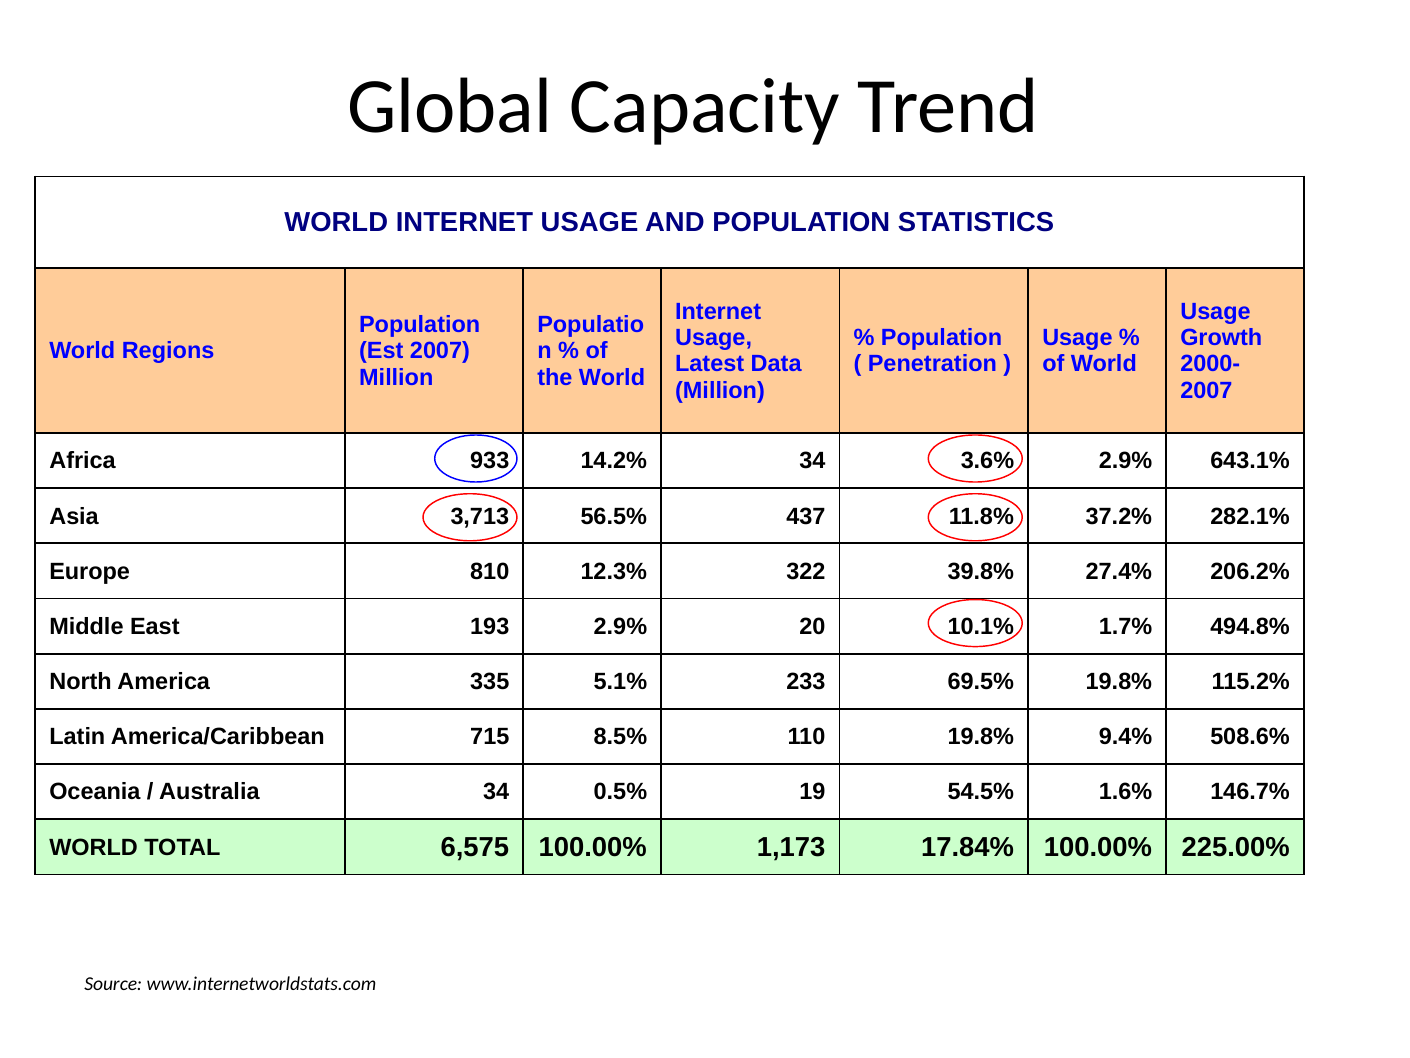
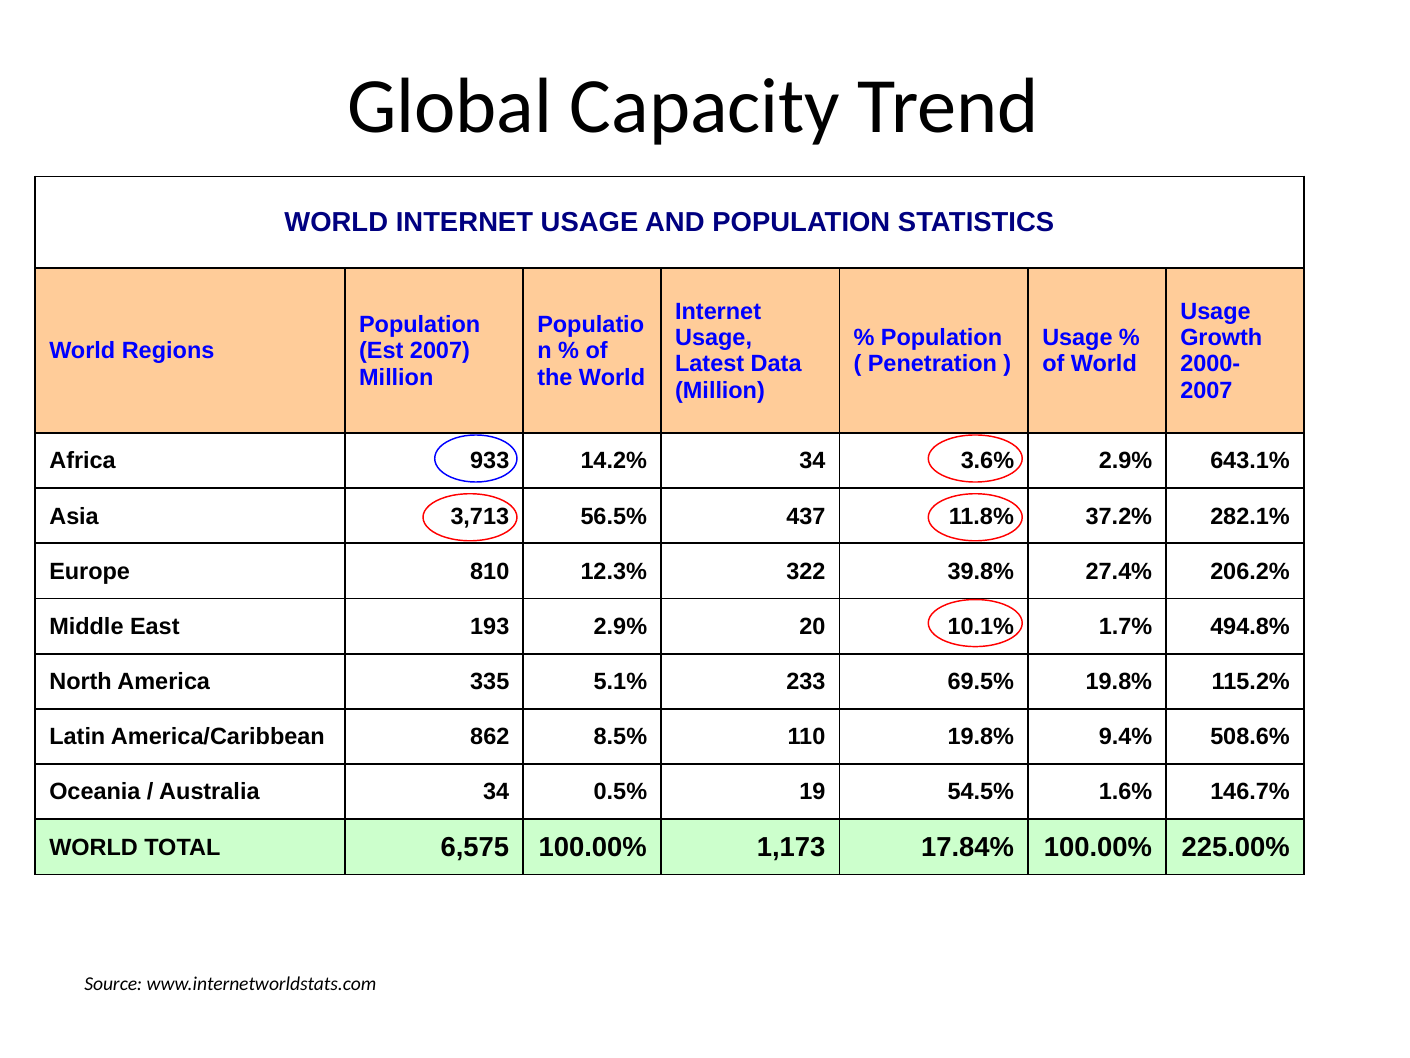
715: 715 -> 862 (490, 736)
